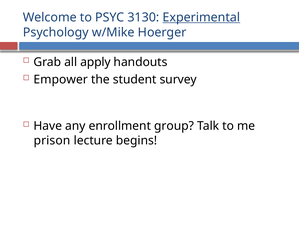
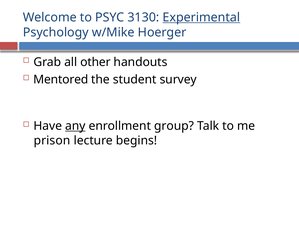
apply: apply -> other (95, 62)
Empower: Empower -> Mentored (61, 79)
any underline: none -> present (75, 126)
